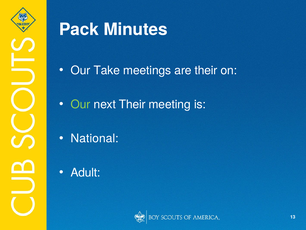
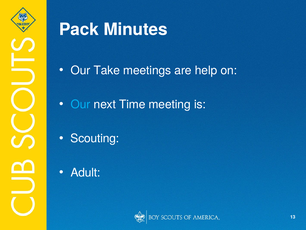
are their: their -> help (206, 70)
Our colour: light green -> light blue (81, 104)
next Their: Their -> Time (132, 104)
National: National -> Scouting (95, 138)
